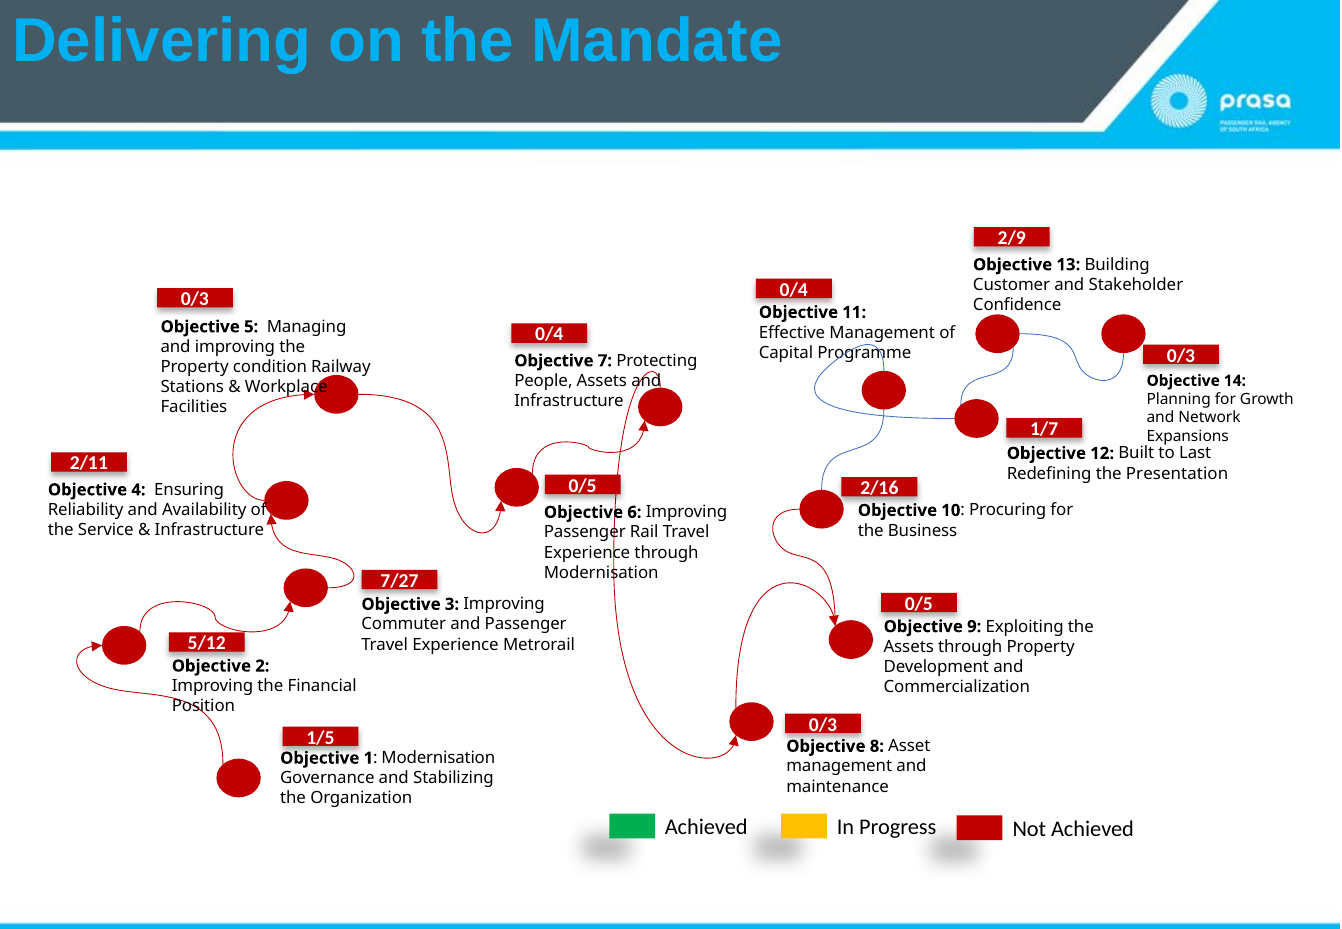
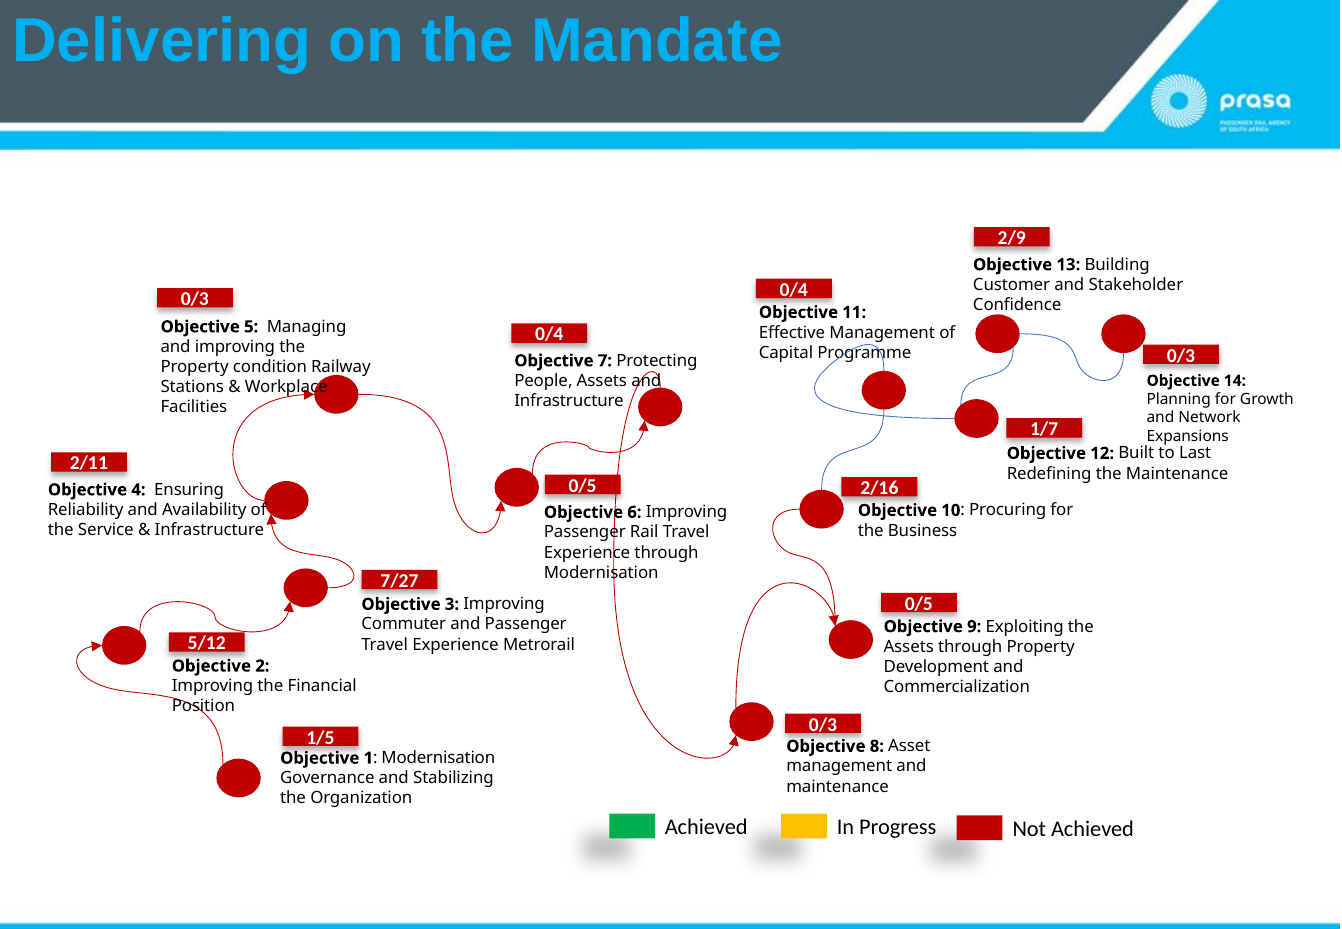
the Presentation: Presentation -> Maintenance (1177, 473)
